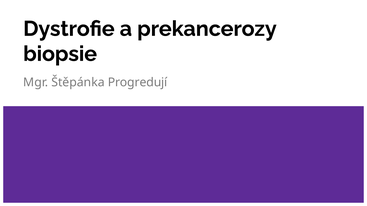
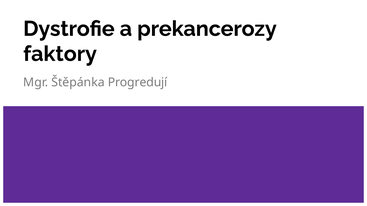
biopsie: biopsie -> faktory (60, 54)
